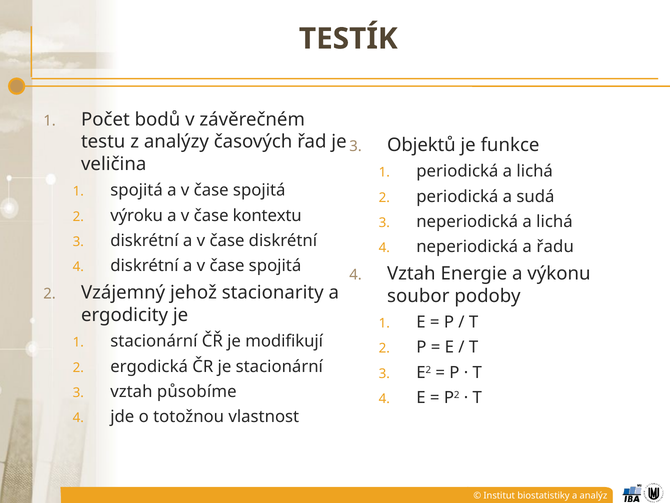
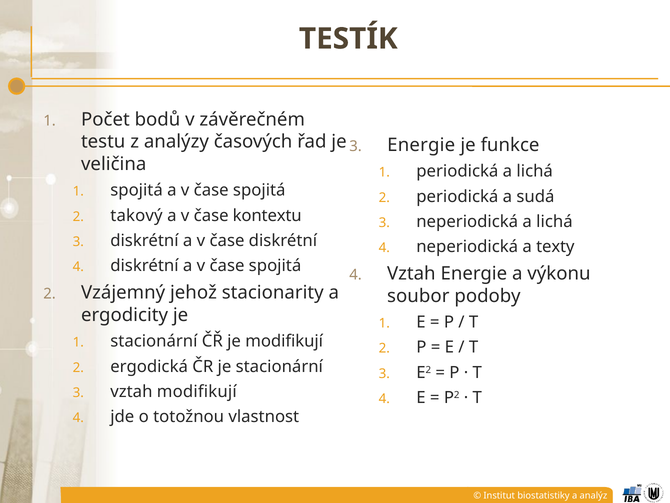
Objektů: Objektů -> Energie (421, 145)
výroku: výroku -> takový (136, 215)
řadu: řadu -> texty (555, 247)
vztah působíme: působíme -> modifikují (197, 391)
